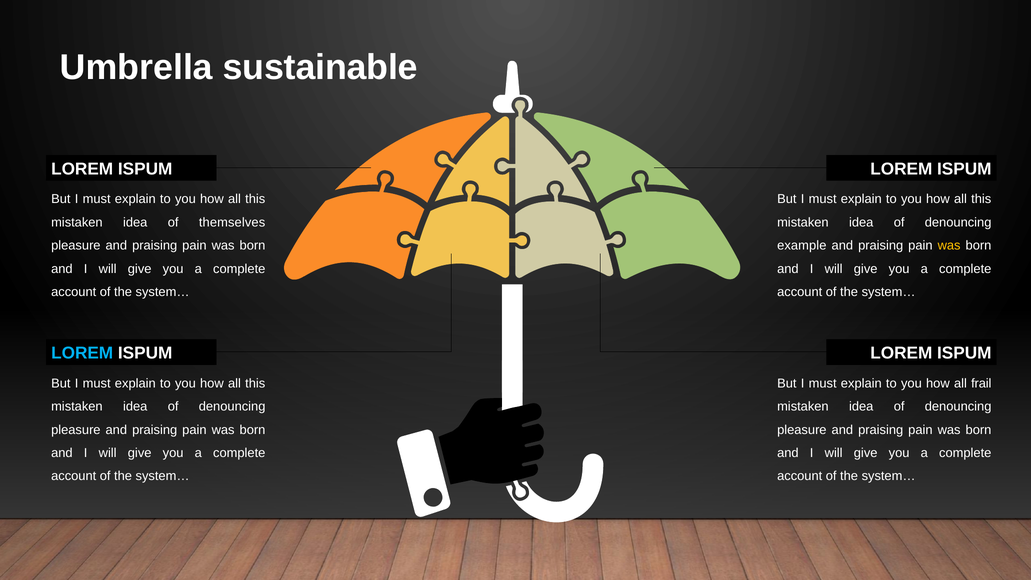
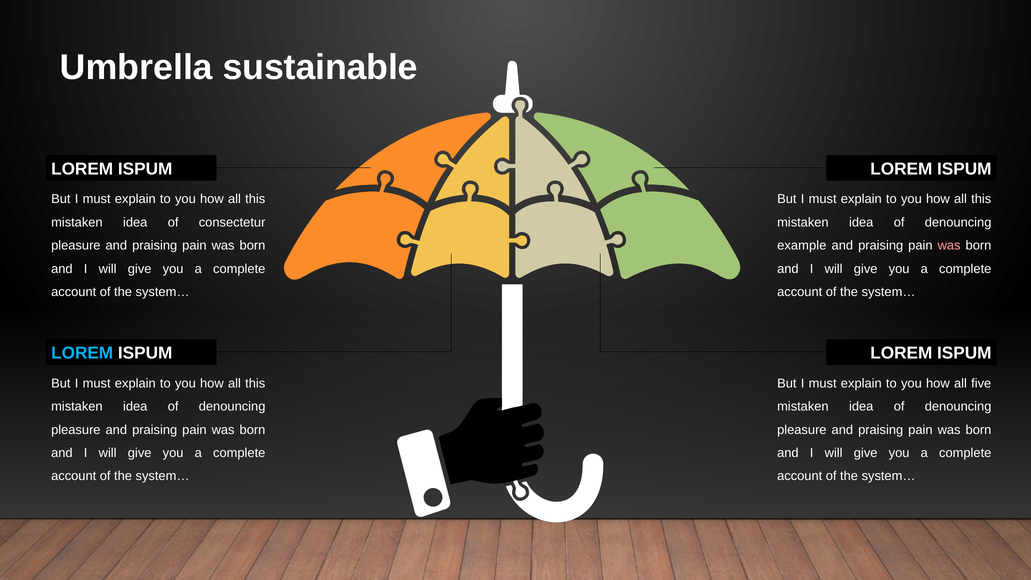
themselves: themselves -> consectetur (232, 222)
was colour: yellow -> pink (949, 246)
frail: frail -> five (981, 383)
